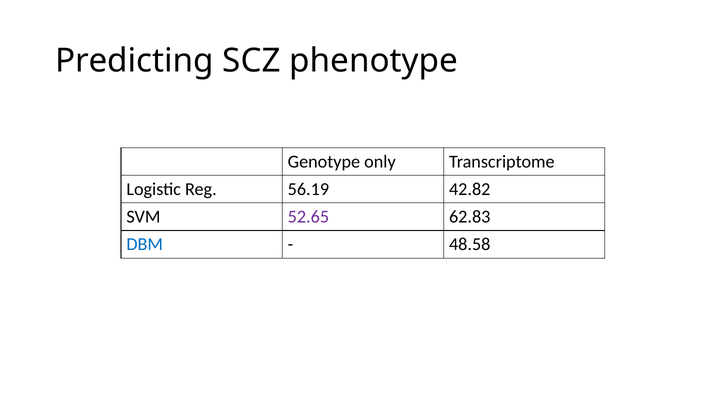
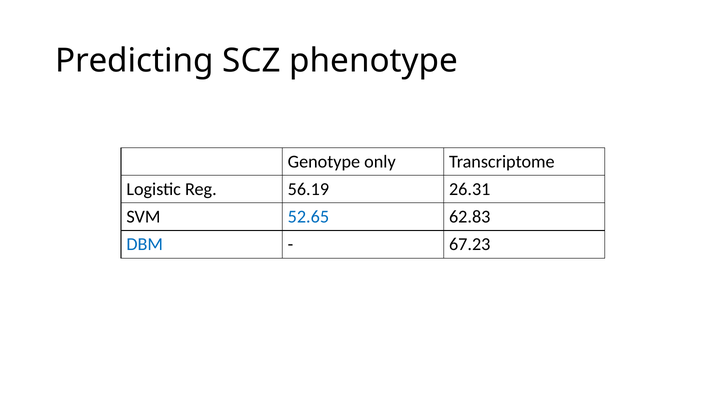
42.82: 42.82 -> 26.31 (470, 189)
52.65 colour: purple -> blue (308, 217)
48.58: 48.58 -> 67.23 (470, 245)
